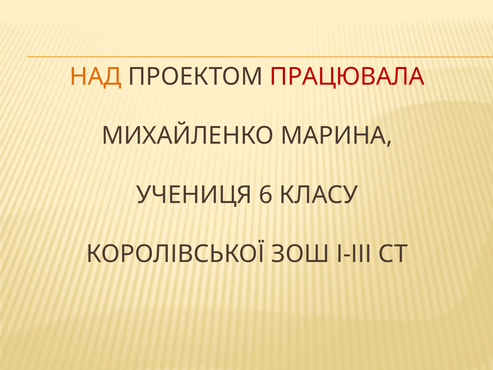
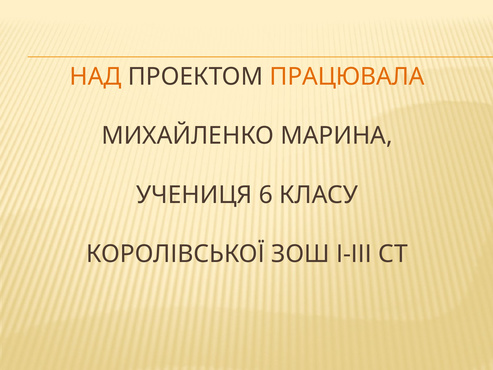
ПРАЦЮВАЛА colour: red -> orange (347, 76)
